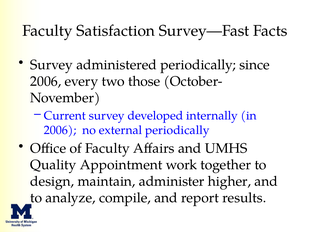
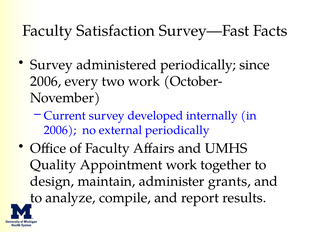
two those: those -> work (144, 82)
higher: higher -> grants (229, 182)
